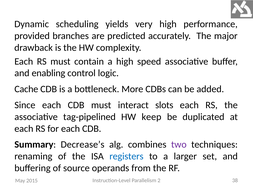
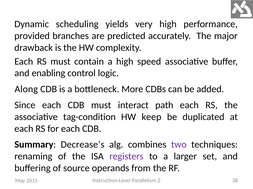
Cache: Cache -> Along (26, 89)
slots: slots -> path (164, 105)
tag-pipelined: tag-pipelined -> tag-condition (89, 117)
registers colour: blue -> purple (126, 157)
